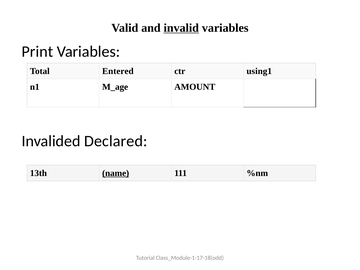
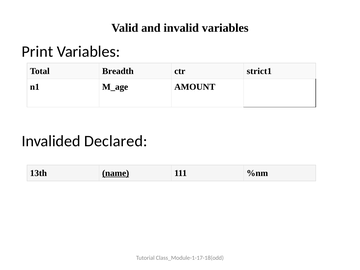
invalid underline: present -> none (181, 28)
Entered: Entered -> Breadth (118, 71)
using1: using1 -> strict1 (259, 71)
